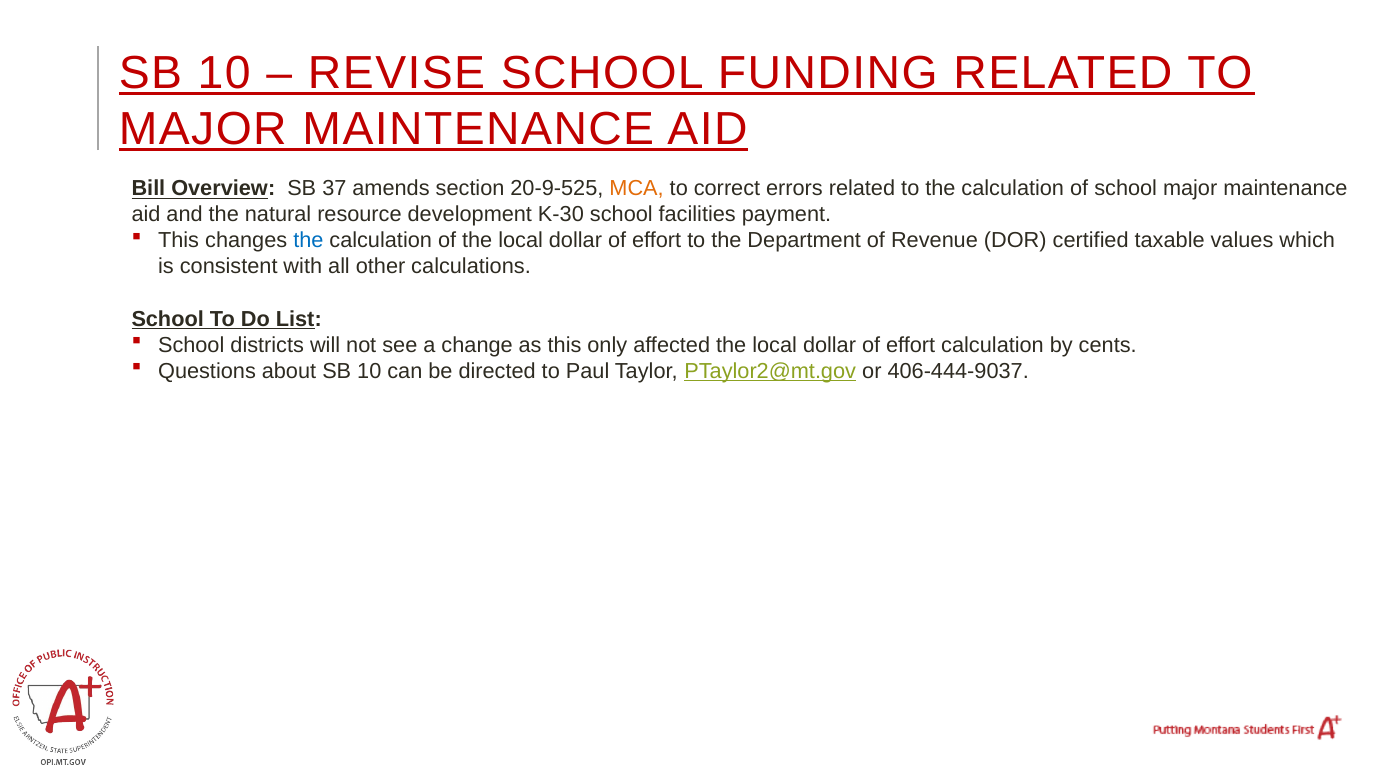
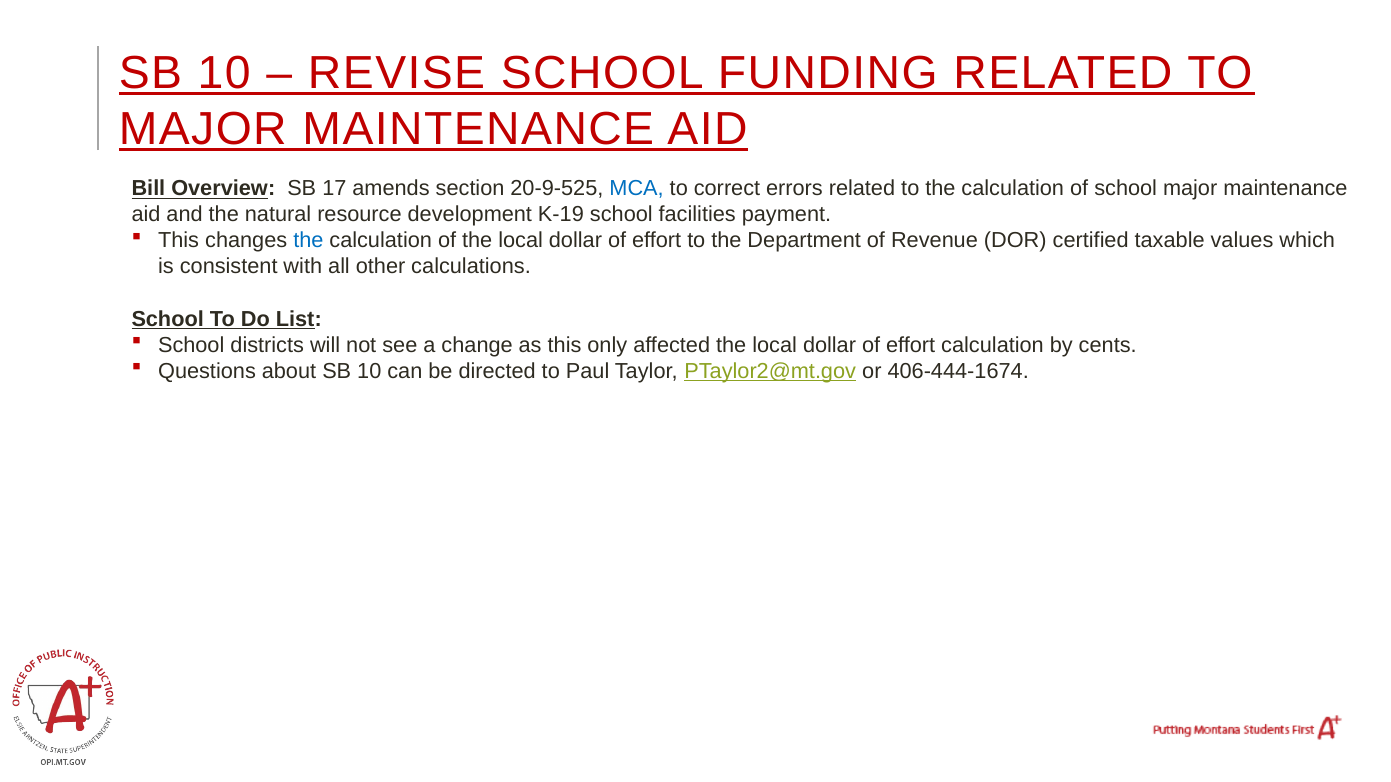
37: 37 -> 17 (334, 189)
MCA colour: orange -> blue (637, 189)
K-30: K-30 -> K-19 (561, 215)
406-444-9037: 406-444-9037 -> 406-444-1674 (958, 371)
